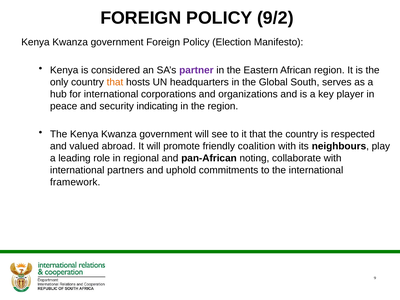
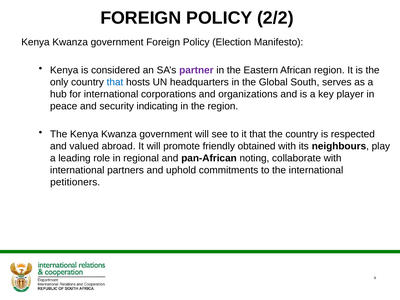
9/2: 9/2 -> 2/2 (275, 18)
that colour: orange -> blue (115, 82)
coalition: coalition -> obtained (257, 146)
framework: framework -> petitioners (75, 182)
